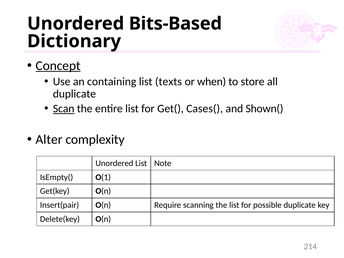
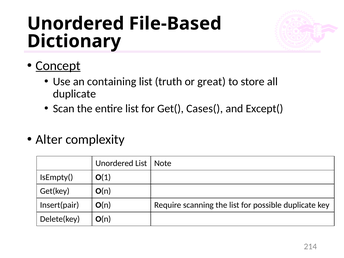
Bits-Based: Bits-Based -> File-Based (175, 24)
texts: texts -> truth (169, 81)
when: when -> great (211, 81)
Scan underline: present -> none (64, 109)
Shown(: Shown( -> Except( (264, 109)
